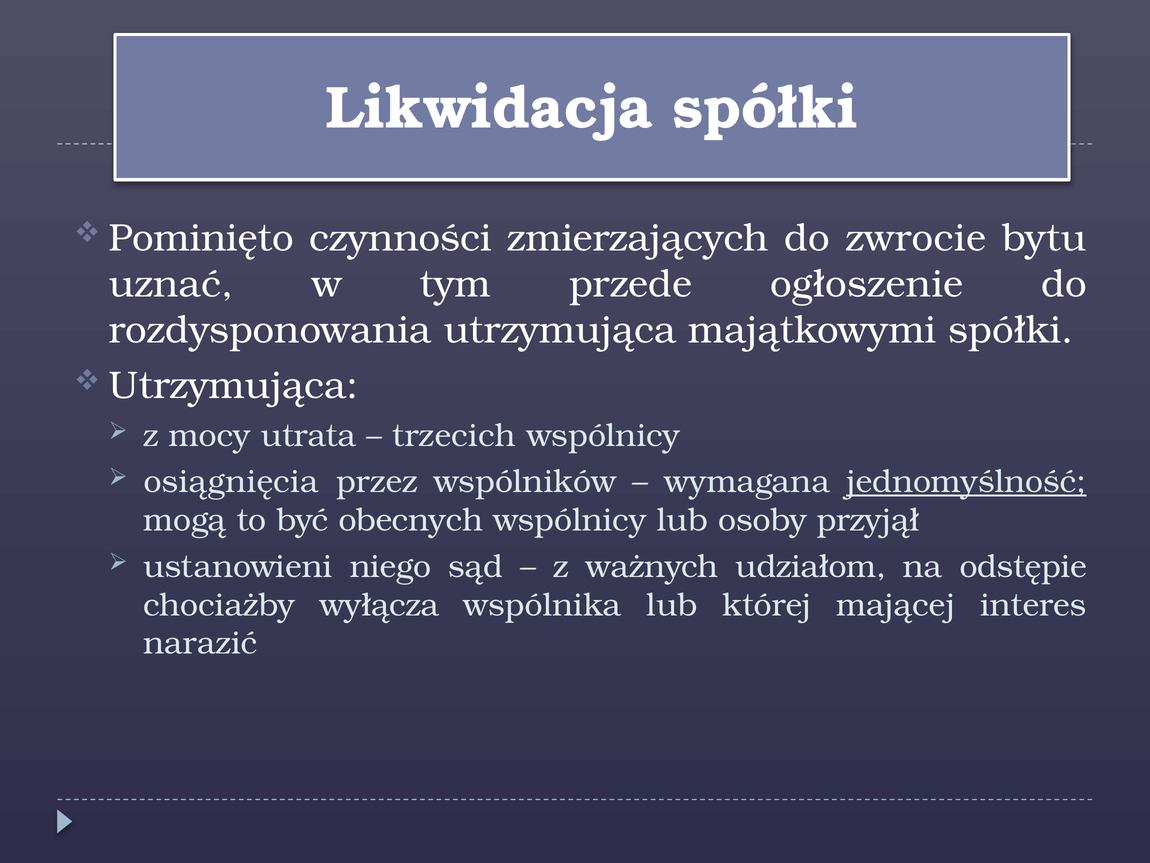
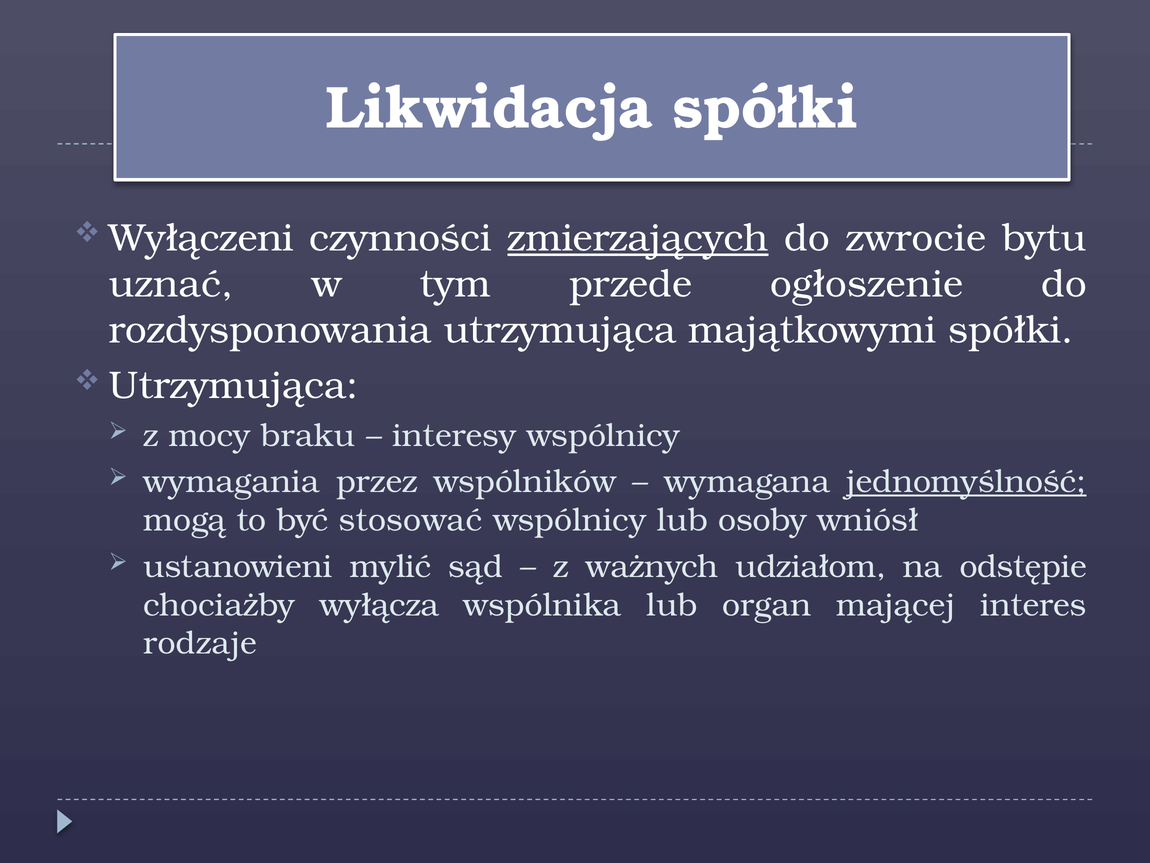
Pominięto: Pominięto -> Wyłączeni (201, 238)
zmierzających underline: none -> present (638, 238)
utrata: utrata -> braku (308, 435)
trzecich: trzecich -> interesy (454, 435)
osiągnięcia: osiągnięcia -> wymagania (231, 482)
obecnych: obecnych -> stosować (411, 520)
przyjął: przyjął -> wniósł (868, 520)
niego: niego -> mylić (390, 566)
której: której -> organ (767, 605)
narazić: narazić -> rodzaje (200, 643)
